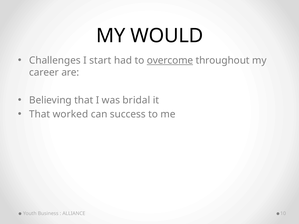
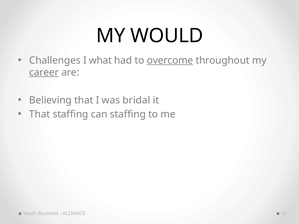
start: start -> what (100, 61)
career underline: none -> present (44, 72)
That worked: worked -> staffing (70, 114)
can success: success -> staffing (128, 114)
